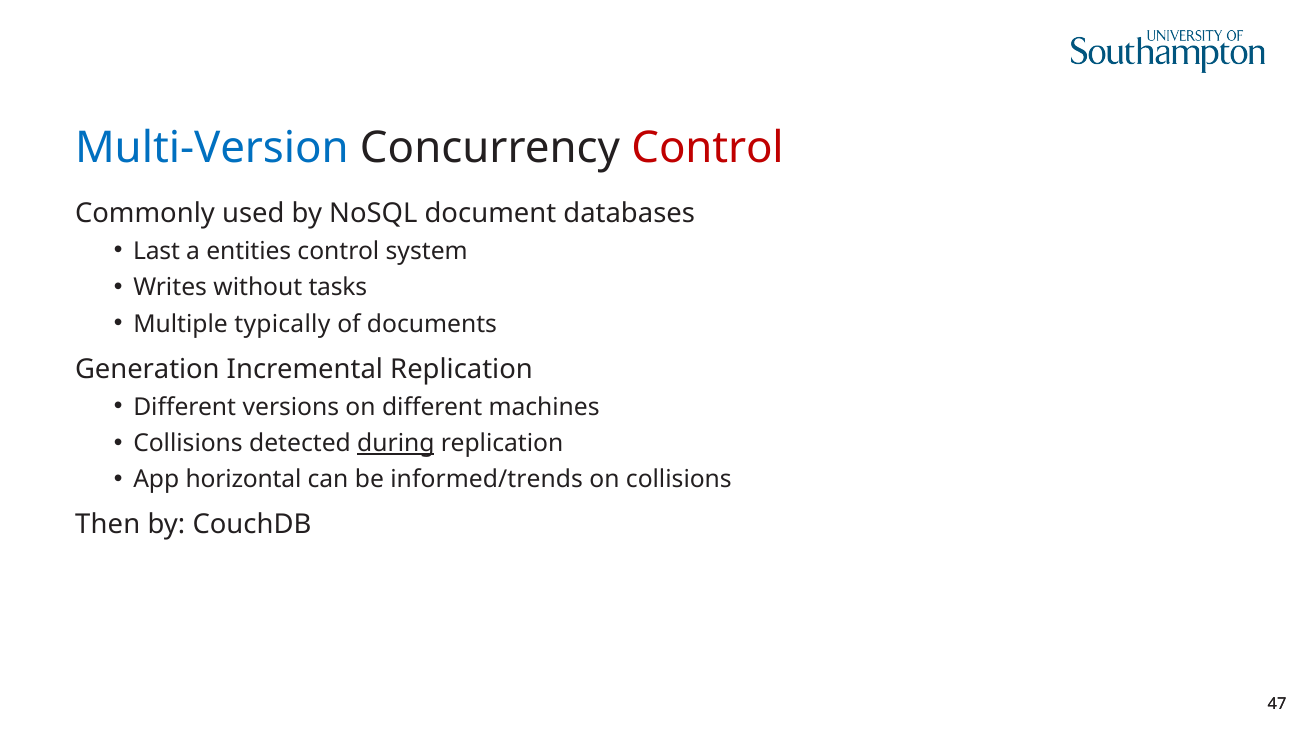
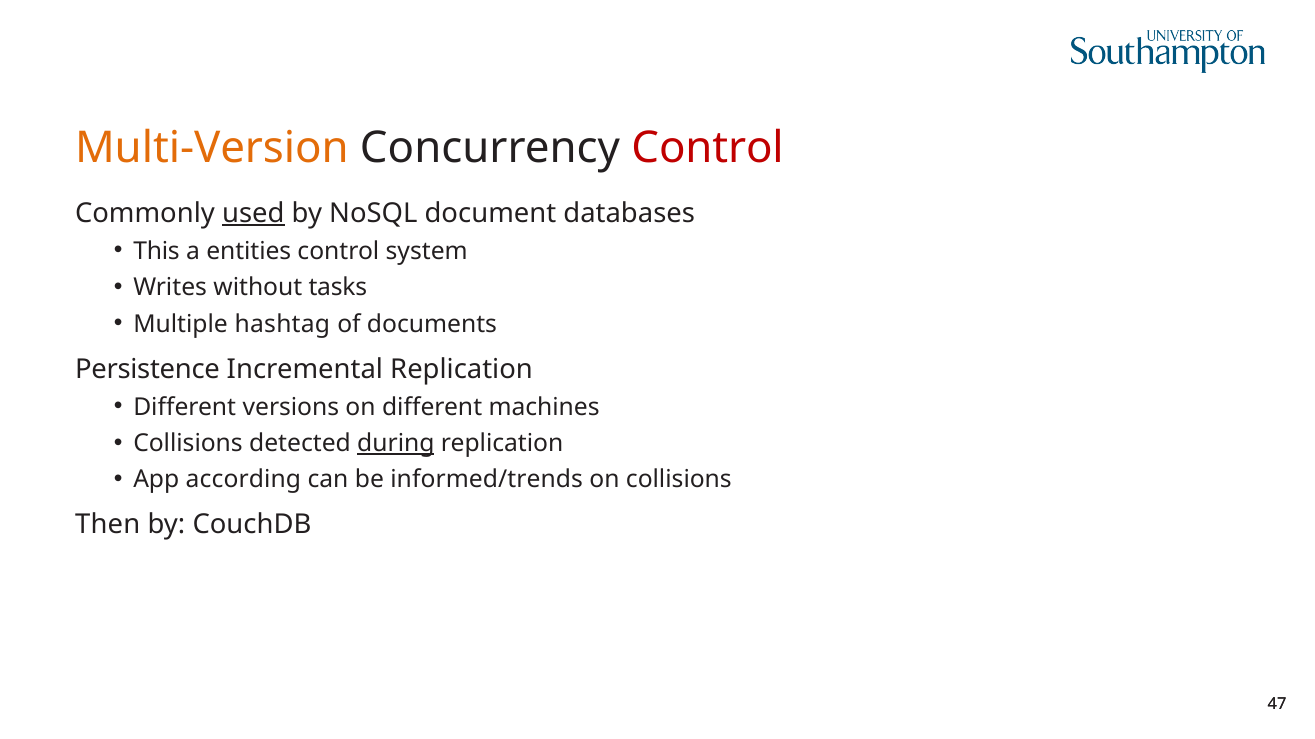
Multi-Version colour: blue -> orange (212, 148)
used underline: none -> present (253, 214)
Last: Last -> This (157, 251)
typically: typically -> hashtag (282, 324)
Generation: Generation -> Persistence (147, 369)
horizontal: horizontal -> according (243, 480)
